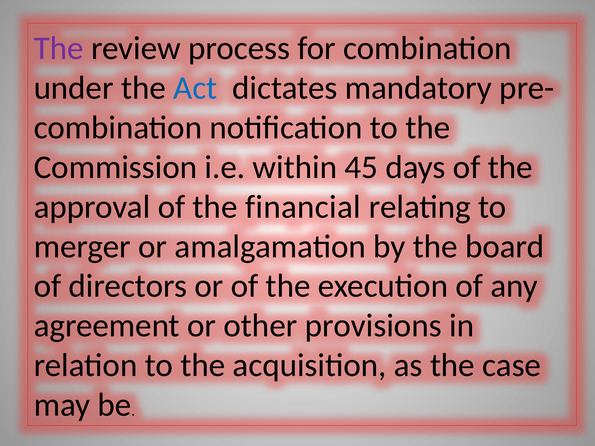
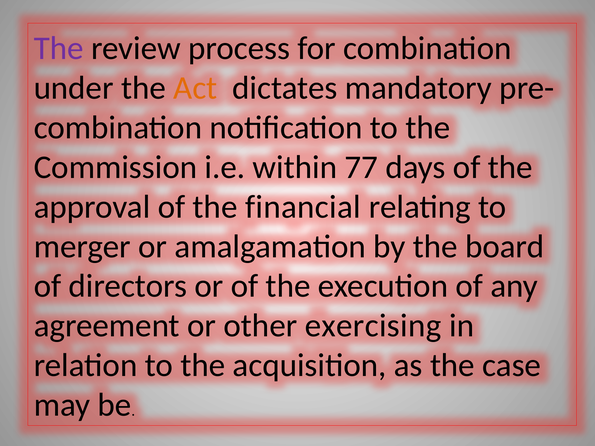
Act colour: blue -> orange (195, 88)
45: 45 -> 77 (361, 167)
provisions: provisions -> exercising (373, 326)
